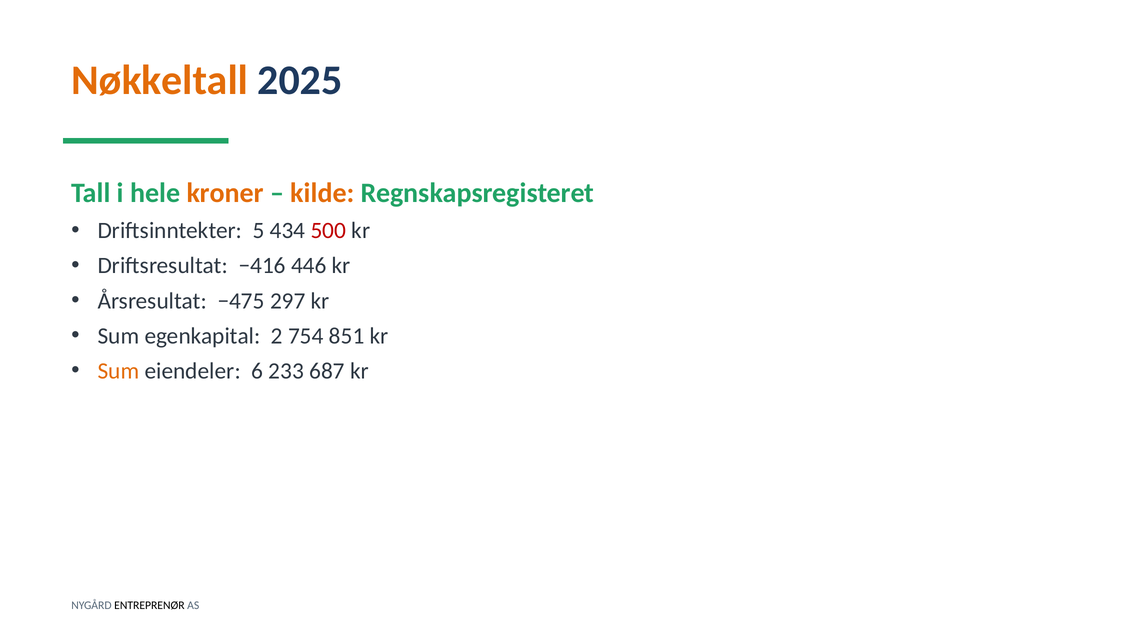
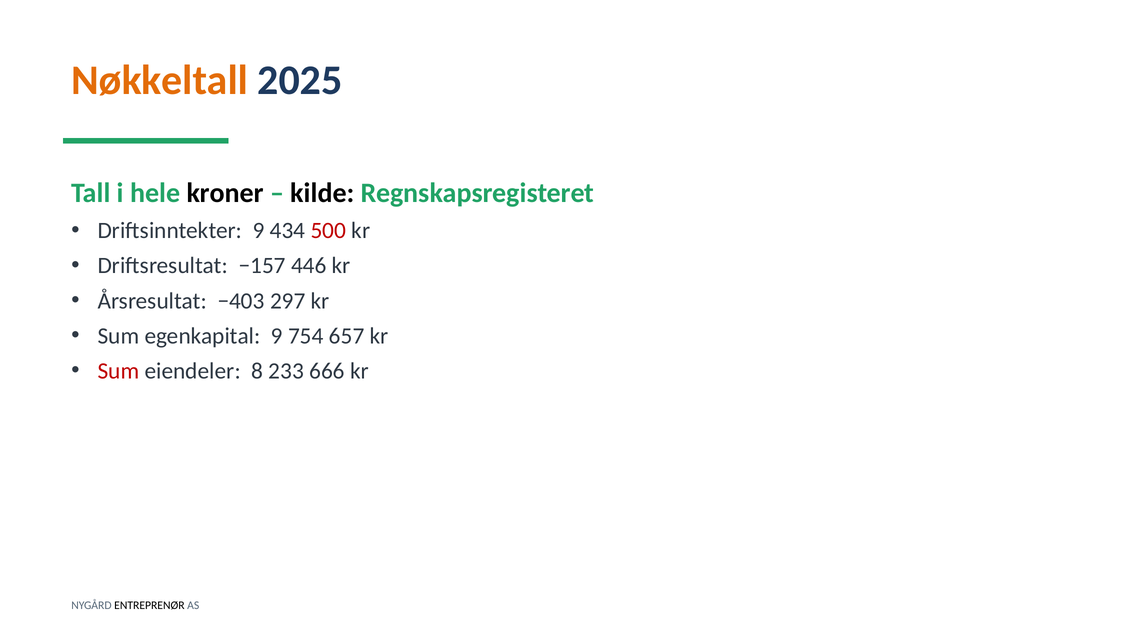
kroner colour: orange -> black (225, 193)
kilde colour: orange -> black (322, 193)
Driftsinntekter 5: 5 -> 9 (259, 231)
−416: −416 -> −157 (262, 266)
−475: −475 -> −403 (241, 301)
egenkapital 2: 2 -> 9 (277, 336)
851: 851 -> 657 (347, 336)
Sum colour: orange -> red (118, 371)
6: 6 -> 8 (257, 371)
687: 687 -> 666 (327, 371)
